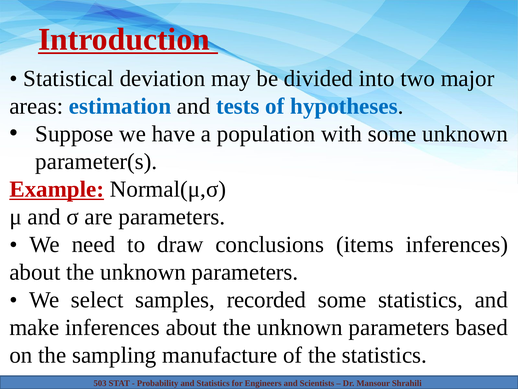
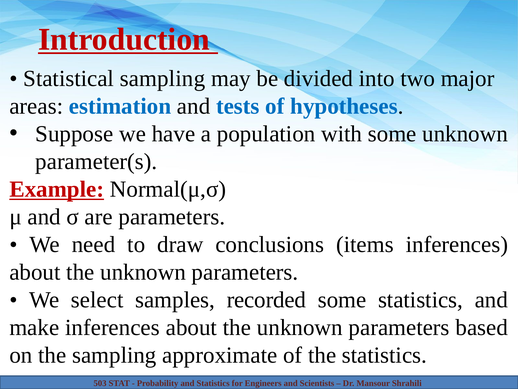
Statistical deviation: deviation -> sampling (162, 78)
manufacture: manufacture -> approximate (220, 355)
